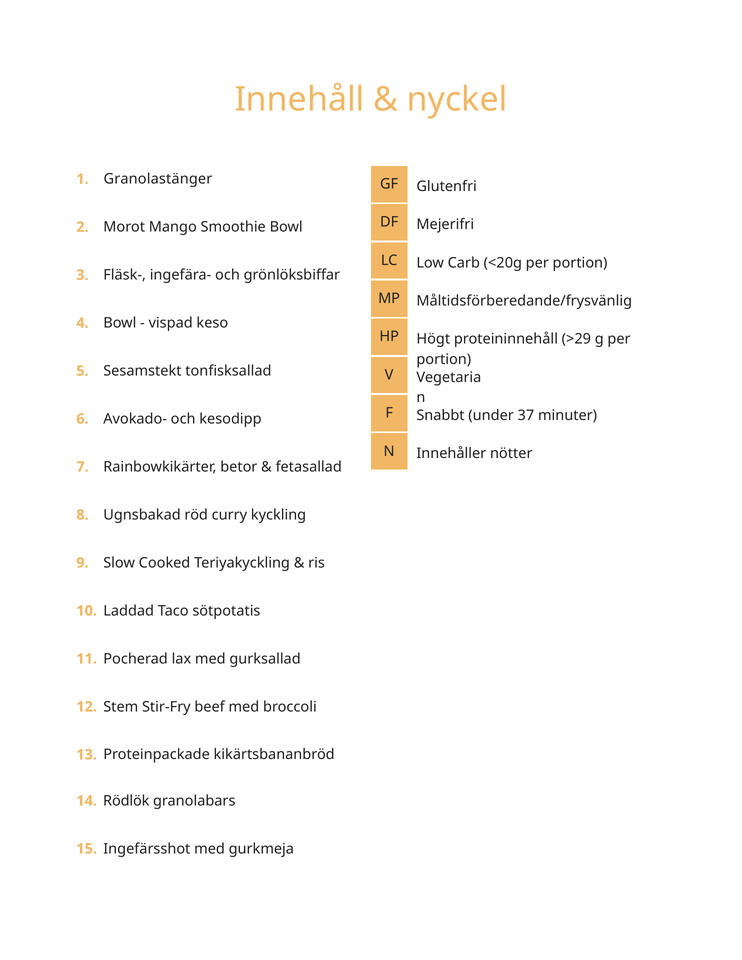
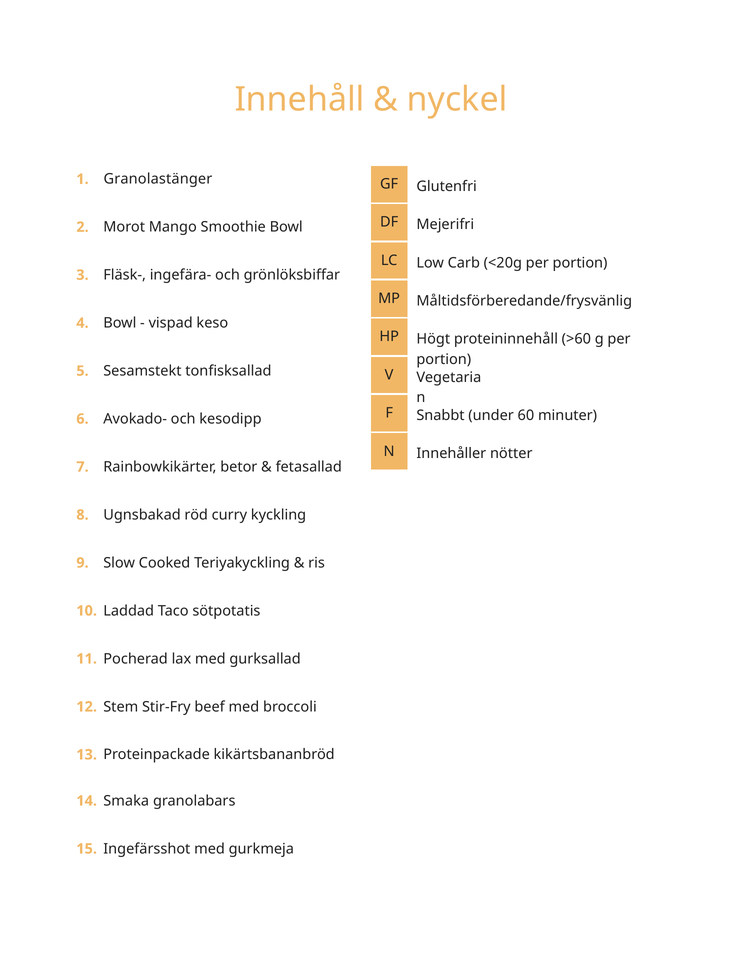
>29: >29 -> >60 (576, 339)
37: 37 -> 60 (526, 416)
Rödlök: Rödlök -> Smaka (126, 801)
